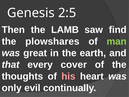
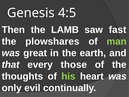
2:5: 2:5 -> 4:5 (67, 13)
find: find -> fast (118, 30)
cover: cover -> those (74, 65)
his colour: pink -> light green (68, 76)
